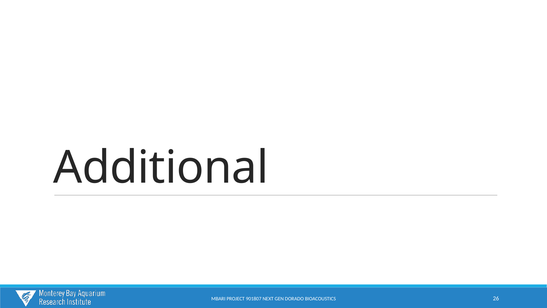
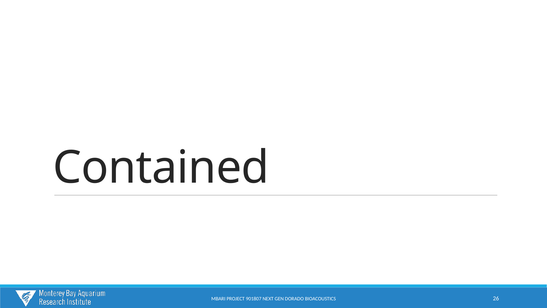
Additional: Additional -> Contained (161, 168)
